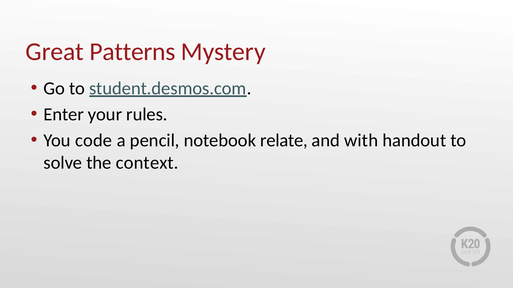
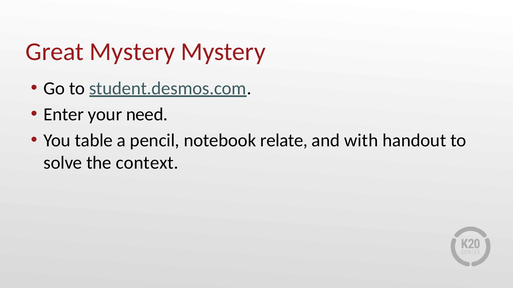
Great Patterns: Patterns -> Mystery (132, 52)
rules: rules -> need (147, 115)
code: code -> table (94, 141)
